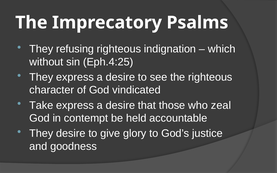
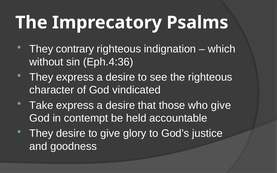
refusing: refusing -> contrary (75, 49)
Eph.4:25: Eph.4:25 -> Eph.4:36 (108, 62)
who zeal: zeal -> give (221, 105)
